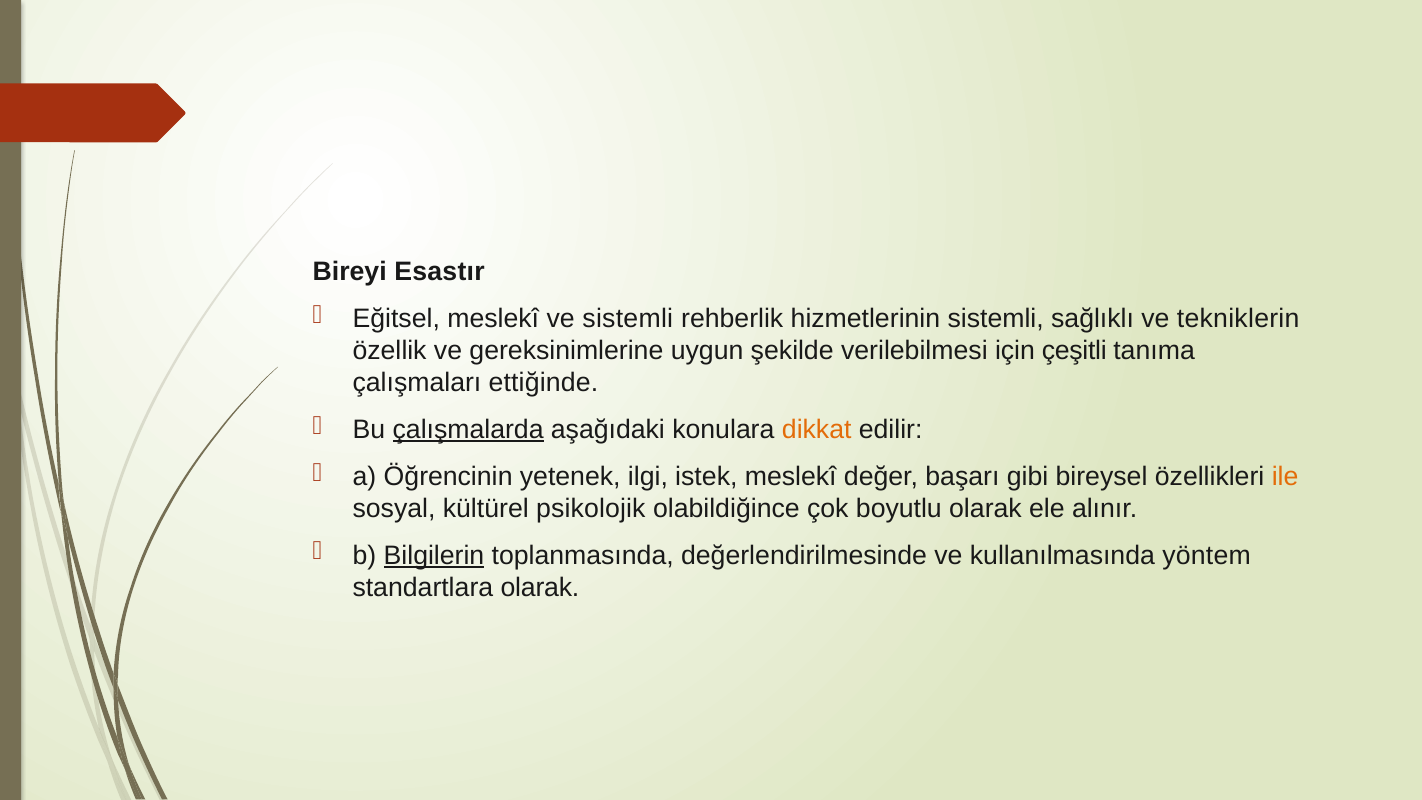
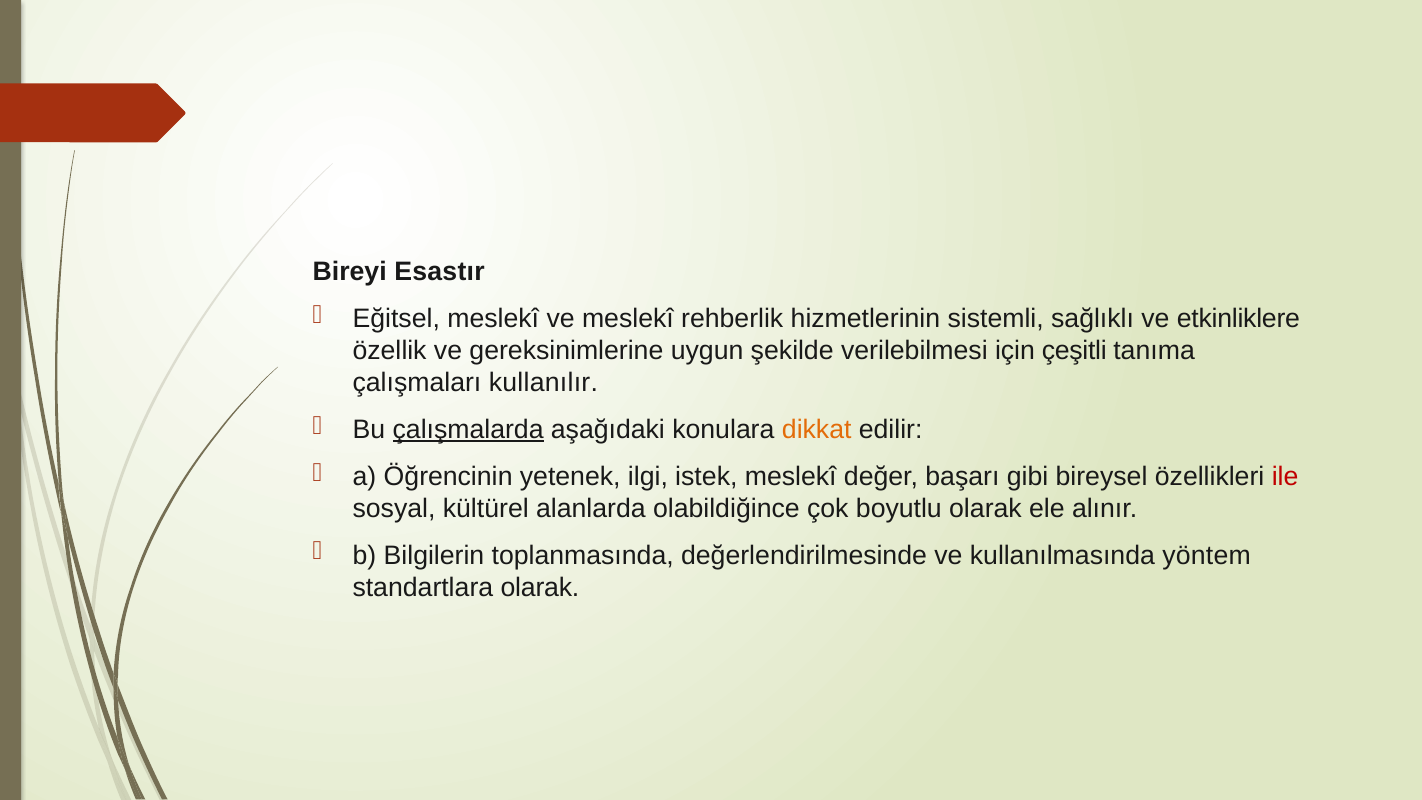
ve sistemli: sistemli -> meslekî (628, 319)
tekniklerin: tekniklerin -> etkinliklere (1238, 319)
ettiğinde: ettiğinde -> kullanılır (543, 383)
ile colour: orange -> red (1285, 476)
psikolojik: psikolojik -> alanlarda (591, 508)
Bilgilerin underline: present -> none (434, 555)
